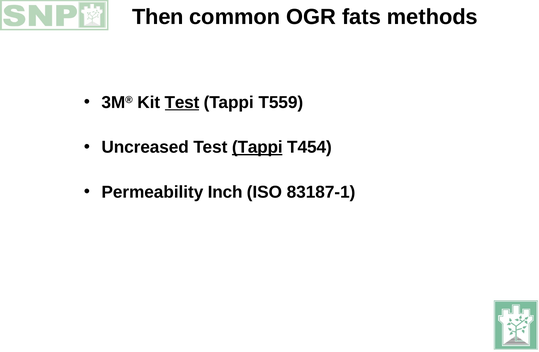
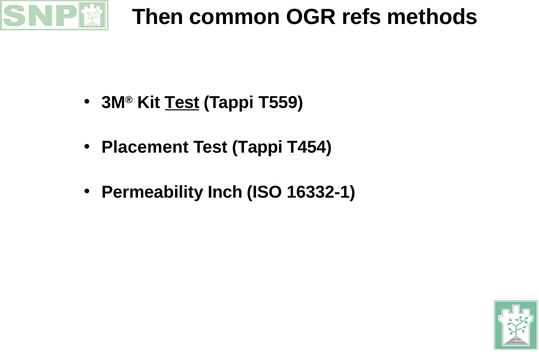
fats: fats -> refs (362, 17)
Uncreased: Uncreased -> Placement (145, 147)
Tappi underline: present -> none (257, 147)
83187-1: 83187-1 -> 16332-1 (321, 192)
